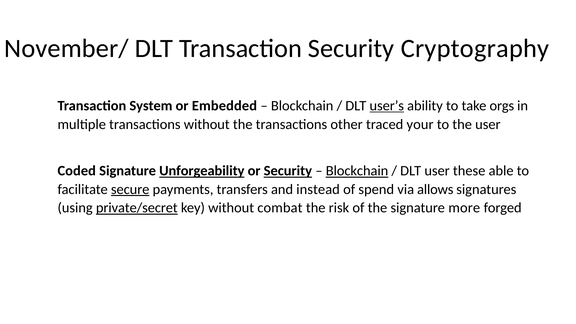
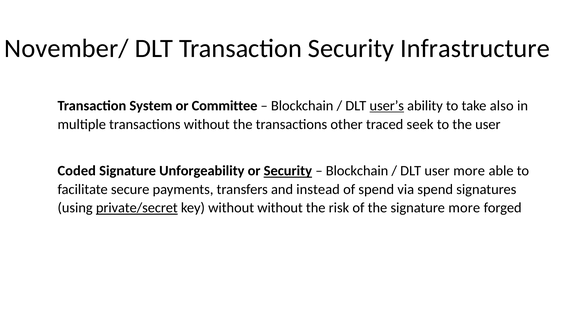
Cryptography: Cryptography -> Infrastructure (475, 48)
Embedded: Embedded -> Committee (225, 106)
orgs: orgs -> also (502, 106)
your: your -> seek (420, 124)
Unforgeability underline: present -> none (202, 171)
Blockchain underline: present -> none (357, 171)
user these: these -> more (469, 171)
secure underline: present -> none (130, 189)
via allows: allows -> spend (435, 189)
without combat: combat -> without (280, 208)
